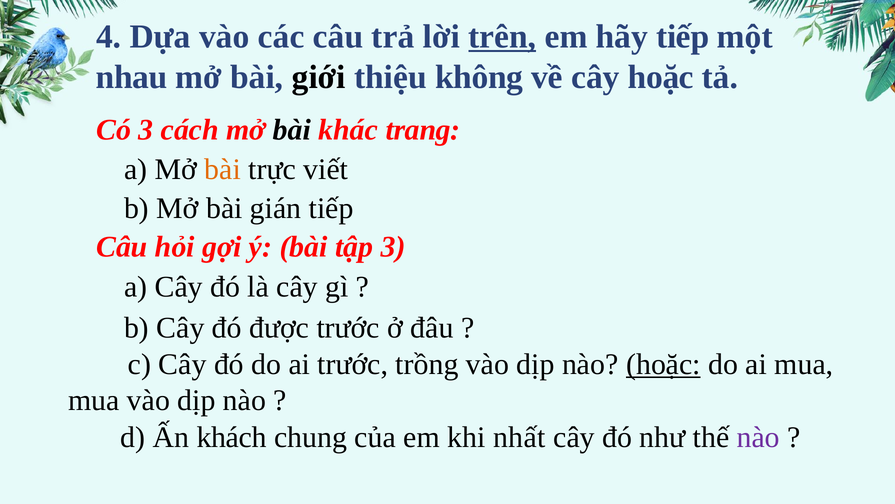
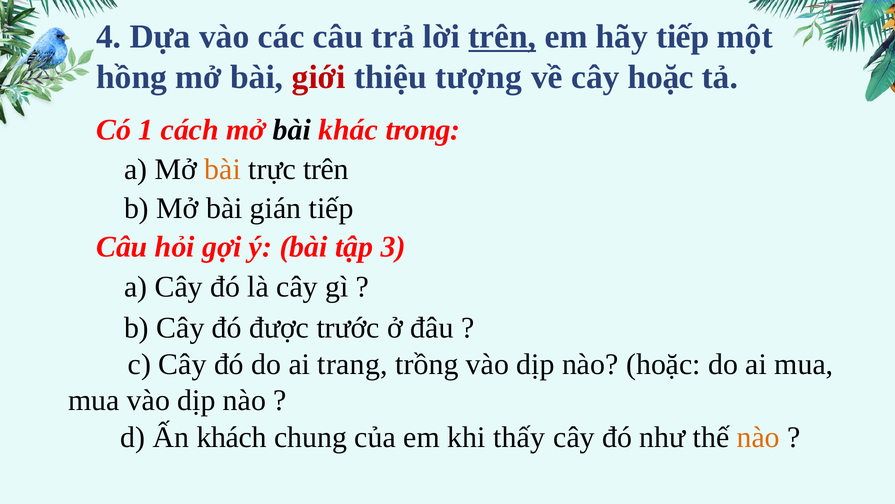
nhau: nhau -> hồng (132, 77)
giới colour: black -> red (319, 77)
không: không -> tượng (479, 77)
Có 3: 3 -> 1 (146, 130)
trang: trang -> trong (423, 130)
trực viết: viết -> trên (326, 169)
ai trước: trước -> trang (353, 364)
hoặc underline: present -> none (663, 364)
nhất: nhất -> thấy (519, 437)
nào colour: purple -> orange (758, 437)
